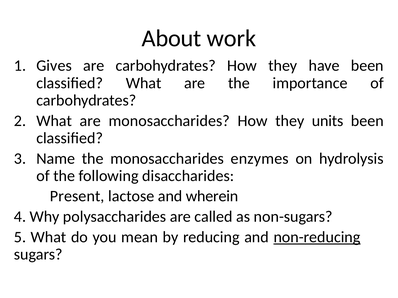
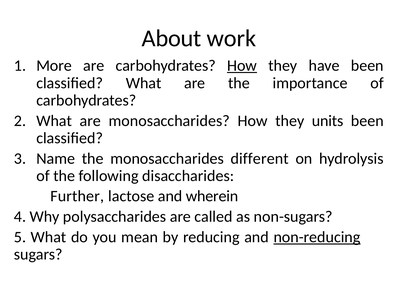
Gives: Gives -> More (54, 66)
How underline: none -> present (242, 66)
enzymes: enzymes -> different (260, 159)
Present: Present -> Further (77, 197)
